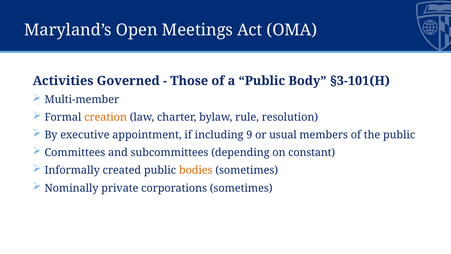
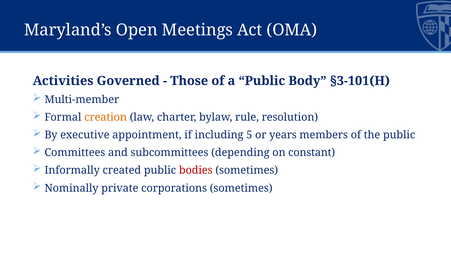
9: 9 -> 5 (249, 135)
usual: usual -> years (283, 135)
bodies colour: orange -> red (196, 170)
